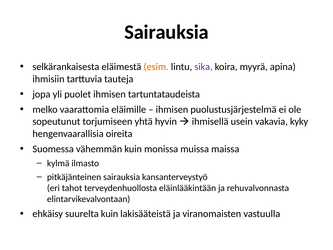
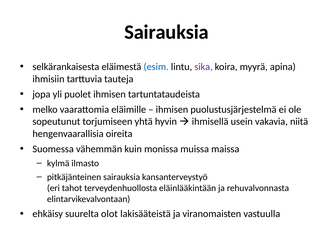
esim colour: orange -> blue (156, 67)
kyky: kyky -> niitä (299, 122)
suurelta kuin: kuin -> olot (109, 214)
